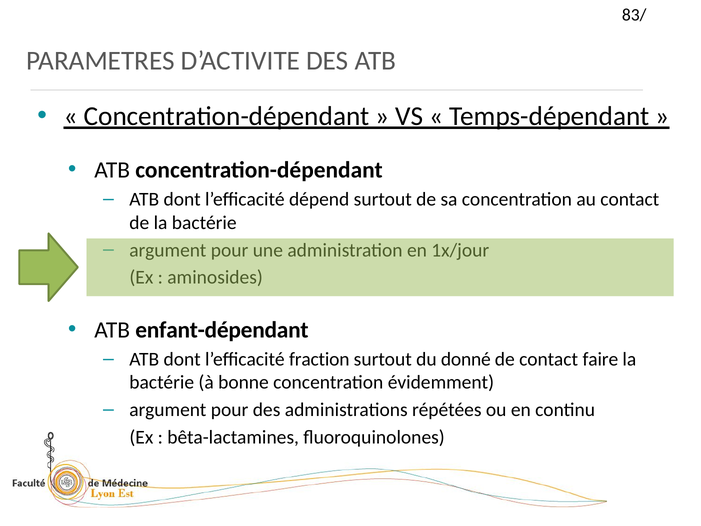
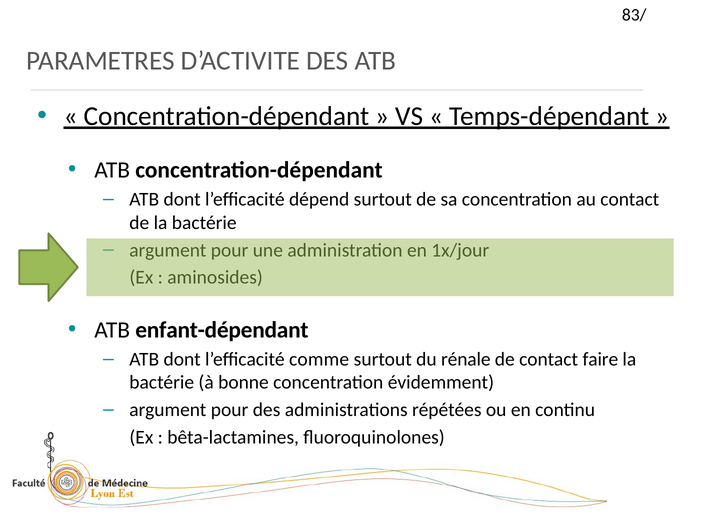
fraction: fraction -> comme (319, 359)
donné: donné -> rénale (466, 359)
